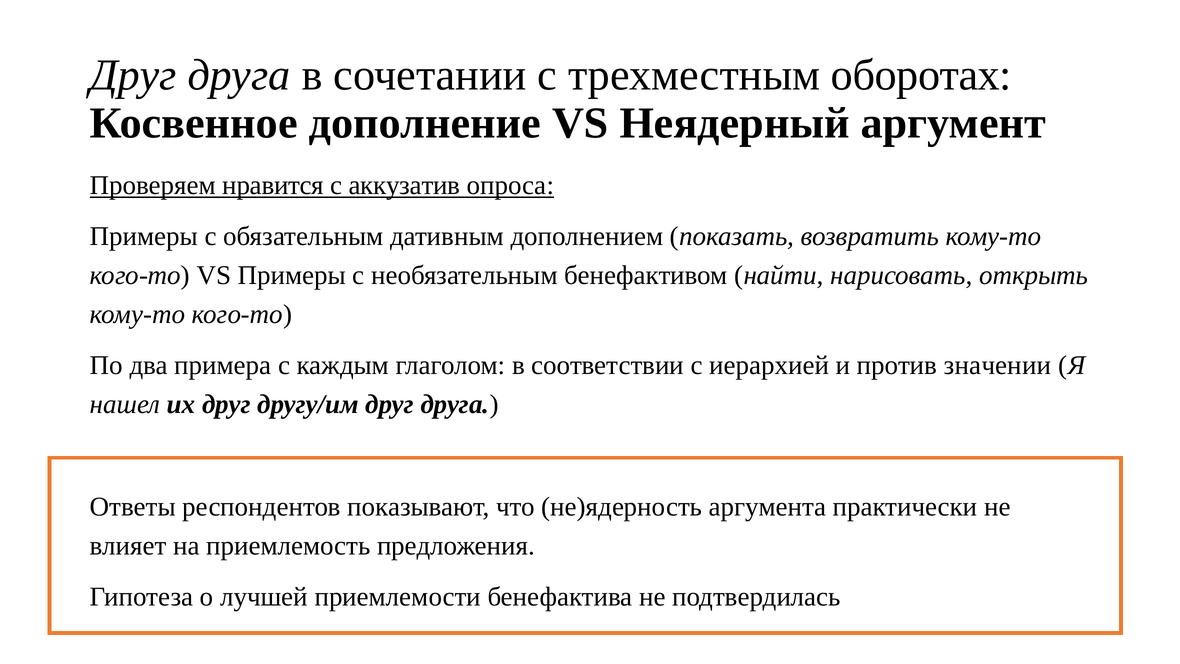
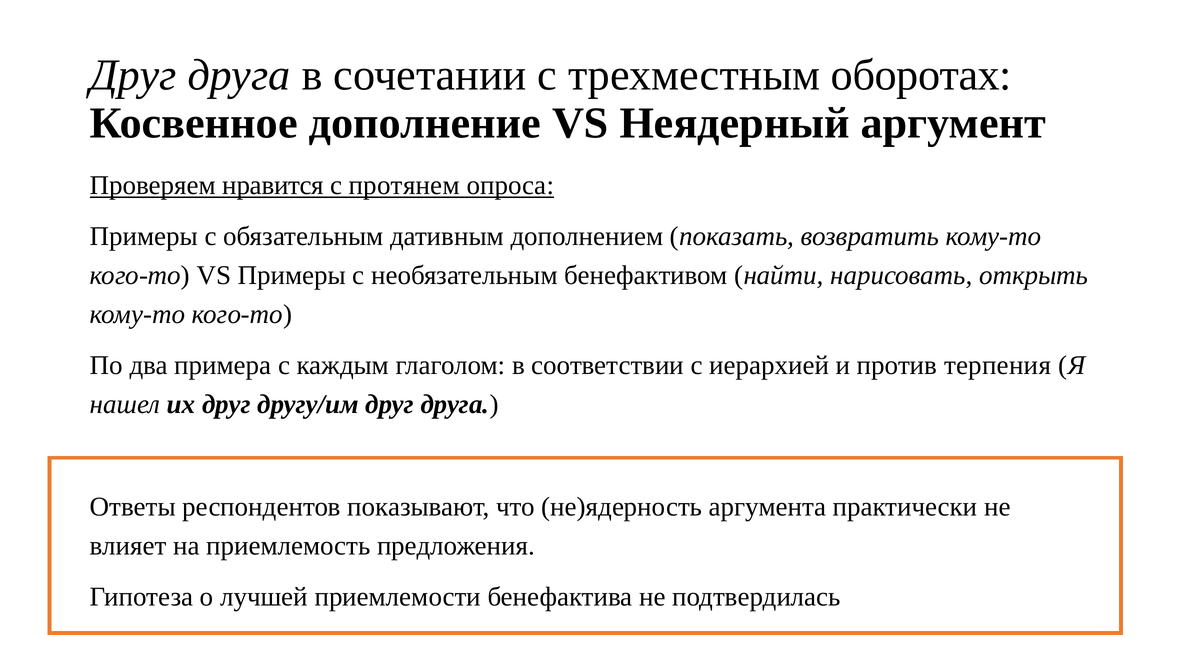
аккузатив: аккузатив -> протянем (404, 185)
значении: значении -> терпения (997, 365)
